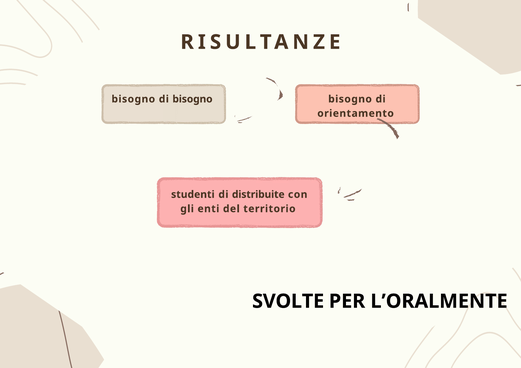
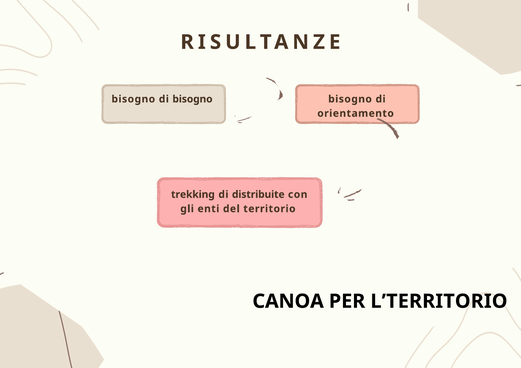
studenti: studenti -> trekking (193, 195)
SVOLTE: SVOLTE -> CANOA (288, 301)
L’ORALMENTE: L’ORALMENTE -> L’TERRITORIO (439, 301)
